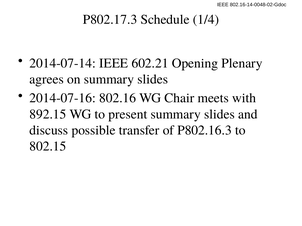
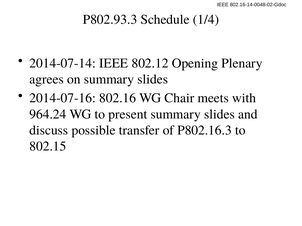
P802.17.3: P802.17.3 -> P802.93.3 (110, 20)
602.21: 602.21 -> 802.12 (150, 63)
892.15: 892.15 -> 964.24 (48, 114)
